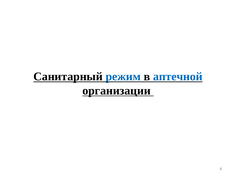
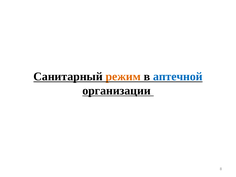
режим colour: blue -> orange (123, 77)
